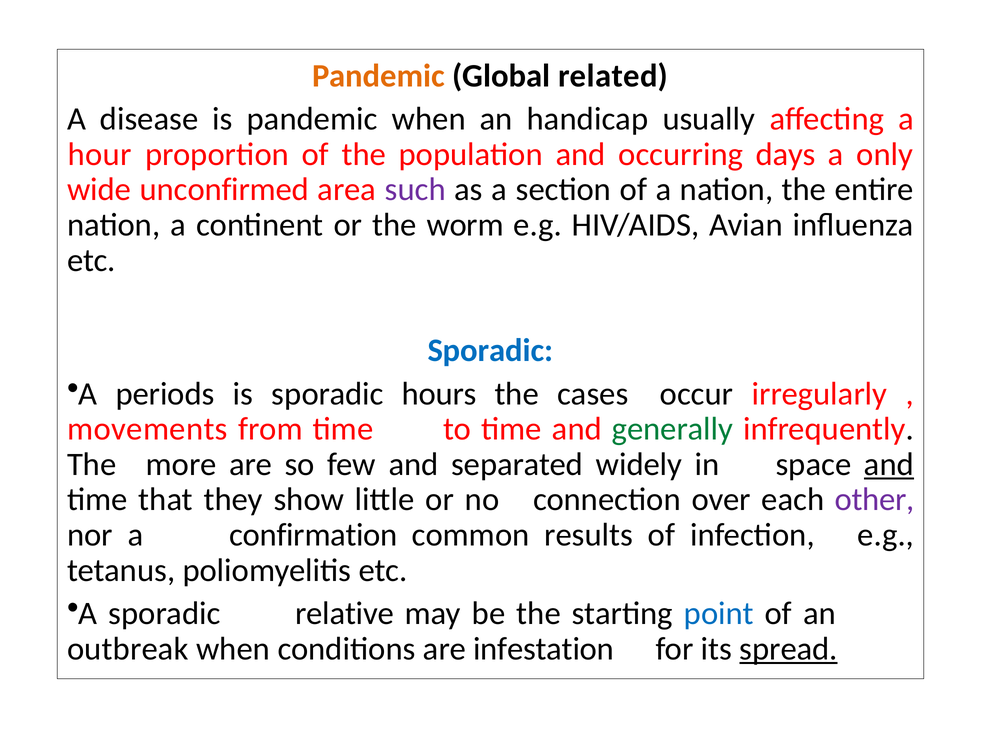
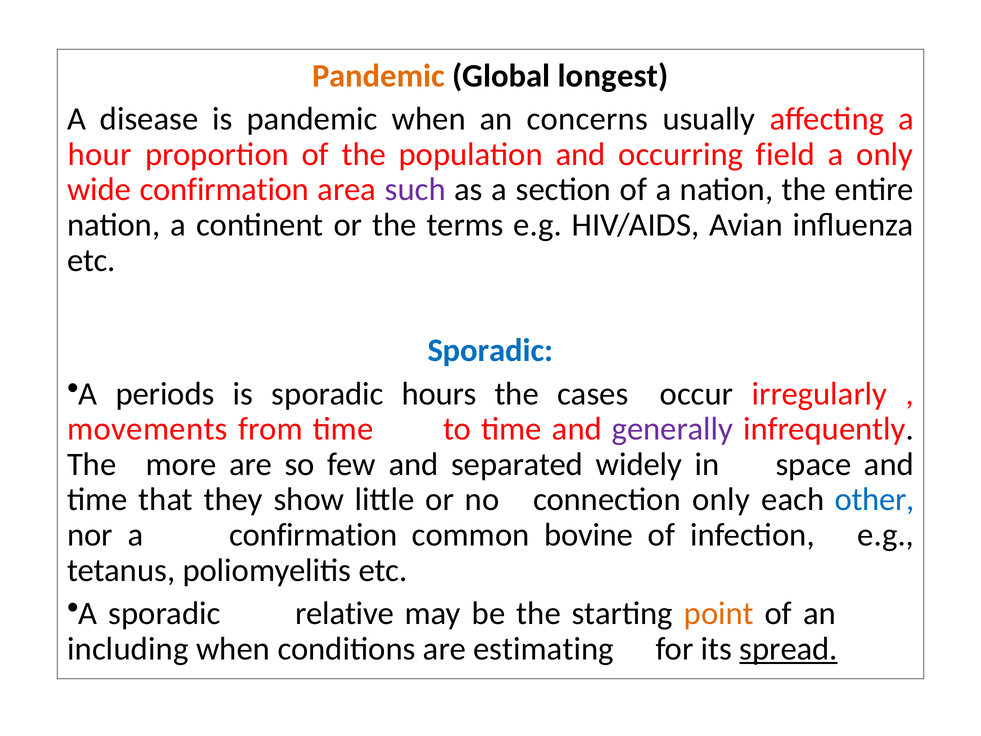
related: related -> longest (613, 76)
handicap: handicap -> concerns (587, 119)
days: days -> field (785, 154)
wide unconfirmed: unconfirmed -> confirmation (224, 190)
worm: worm -> terms (465, 225)
generally colour: green -> purple (672, 429)
and underline: present -> none (889, 464)
connection over: over -> only (721, 499)
other colour: purple -> blue (875, 499)
results: results -> bovine (589, 535)
point colour: blue -> orange (719, 613)
outbreak: outbreak -> including (128, 649)
infestation: infestation -> estimating (543, 649)
